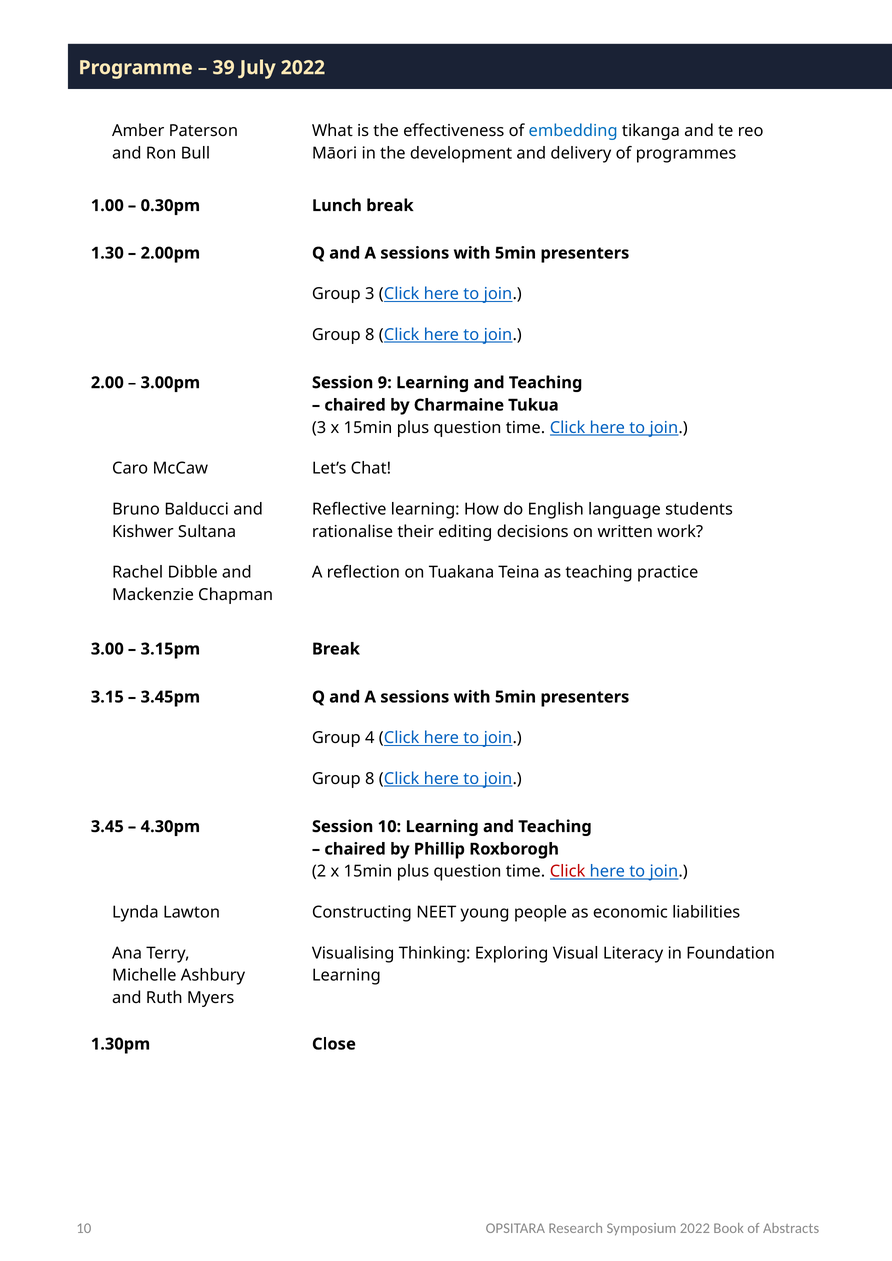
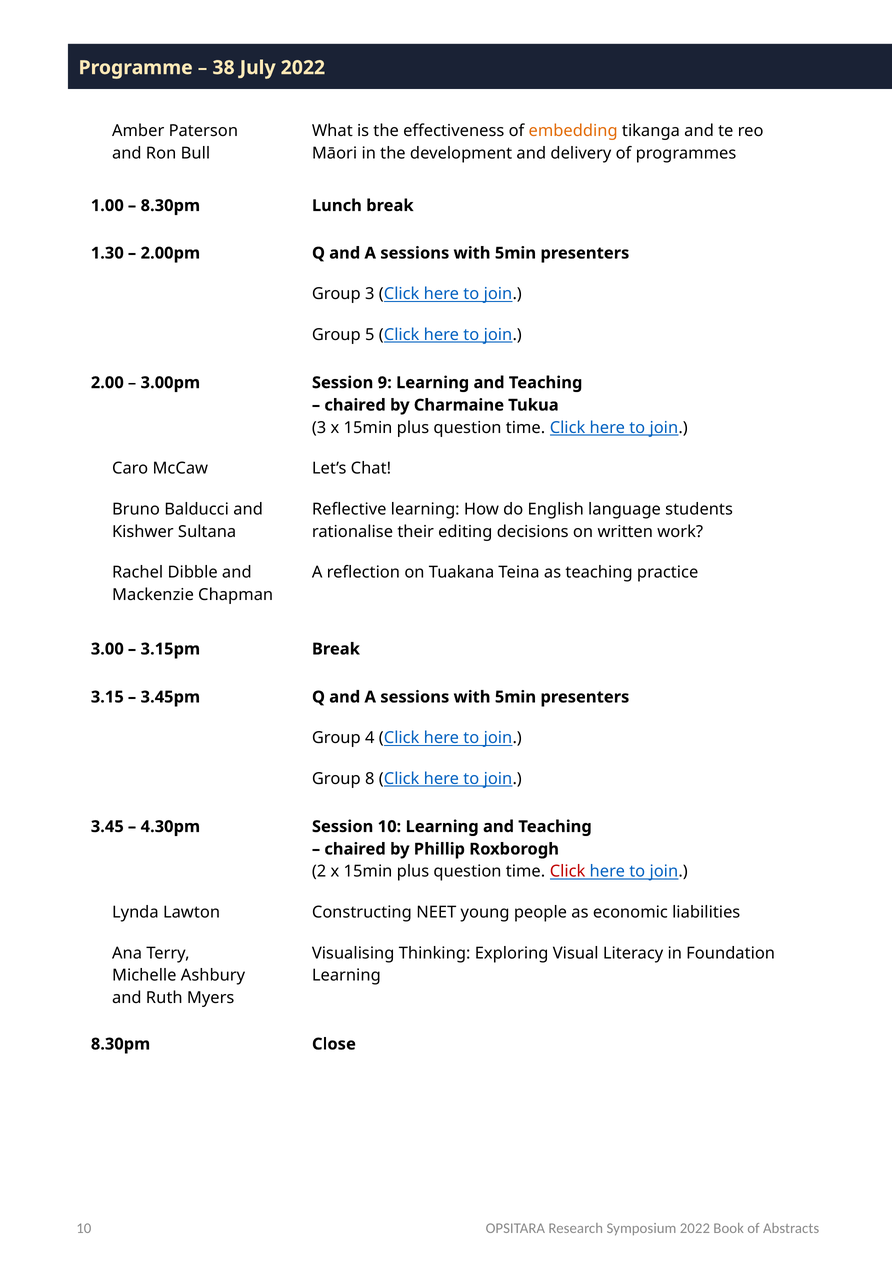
39: 39 -> 38 (224, 68)
embedding colour: blue -> orange (573, 131)
0.30pm: 0.30pm -> 8.30pm (170, 206)
8: 8 -> 5 (370, 335)
1.30pm: 1.30pm -> 8.30pm (121, 1044)
